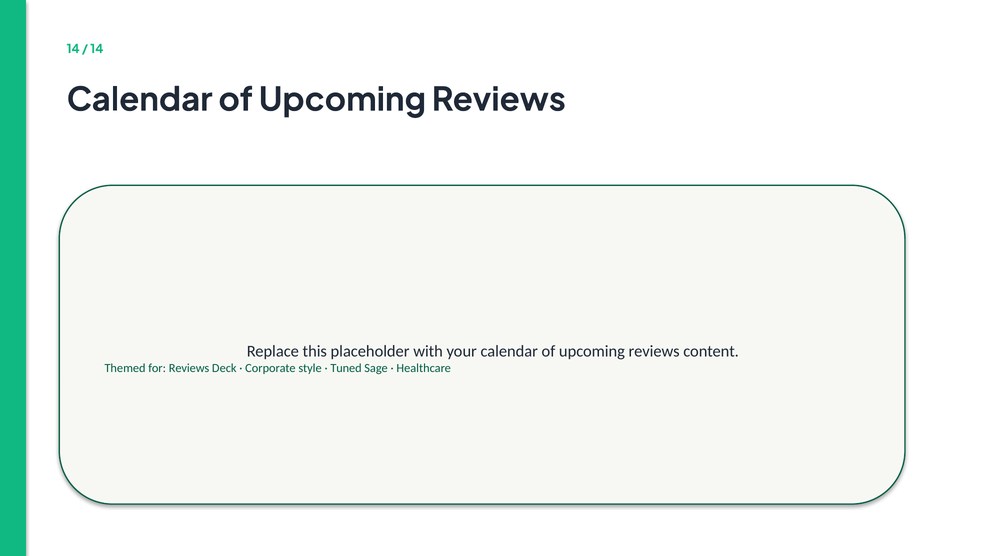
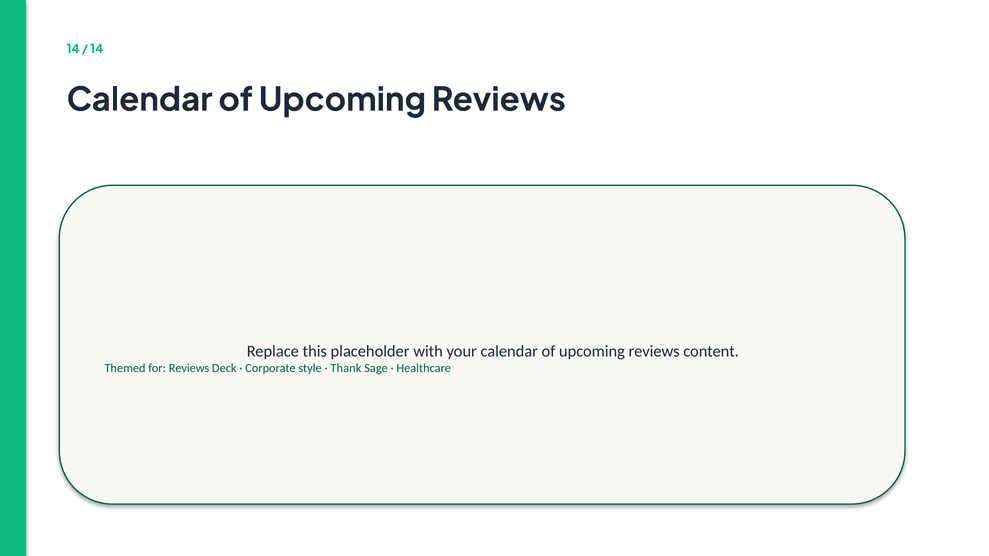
Tuned: Tuned -> Thank (346, 369)
